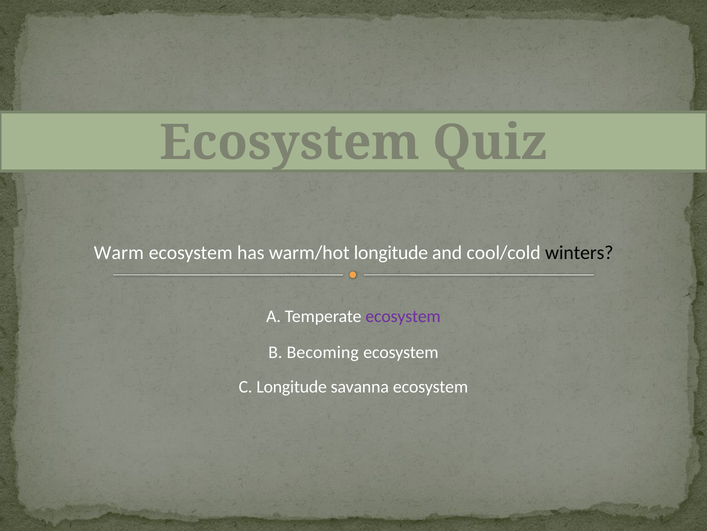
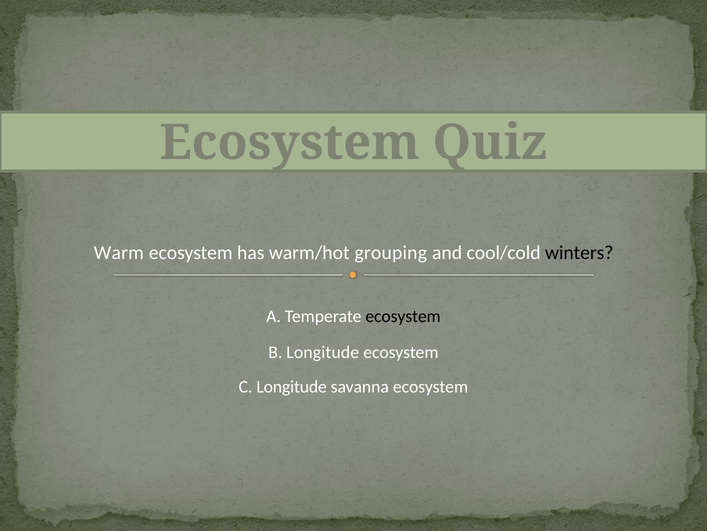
warm/hot longitude: longitude -> grouping (391, 252)
ecosystem colour: purple -> black (403, 316)
B Becoming: Becoming -> Longitude (323, 352)
